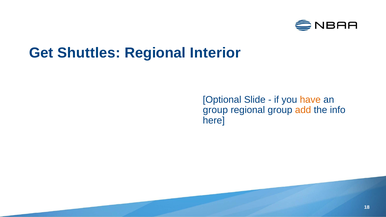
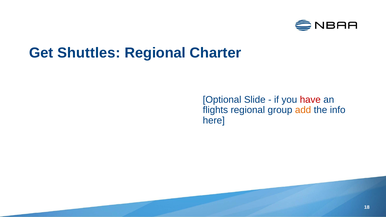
Interior: Interior -> Charter (215, 53)
have colour: orange -> red (310, 100)
group: group -> flights (215, 110)
